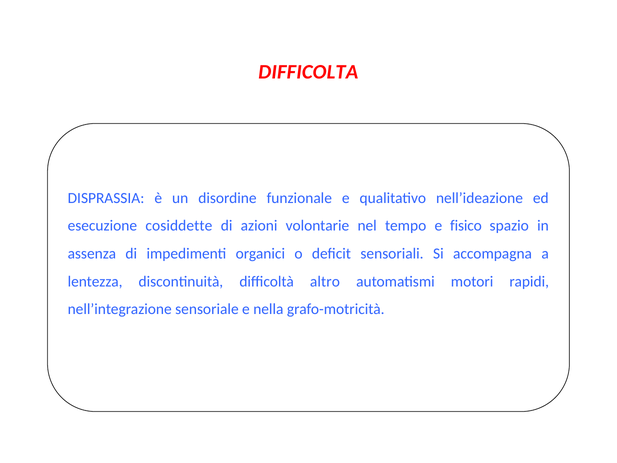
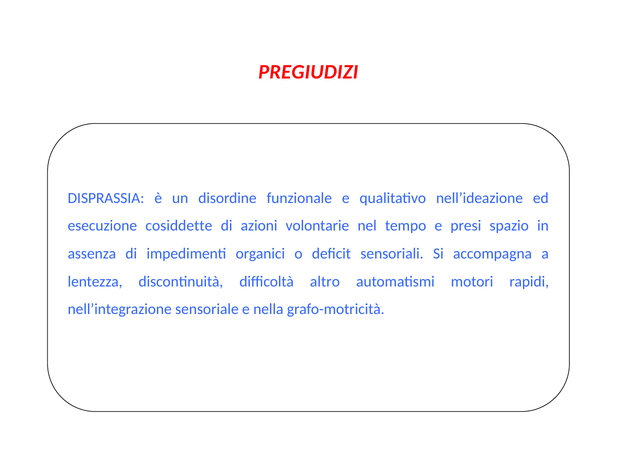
DIFFICOLTA: DIFFICOLTA -> PREGIUDIZI (308, 72)
fisico: fisico -> presi (466, 226)
